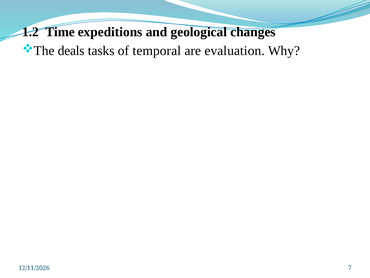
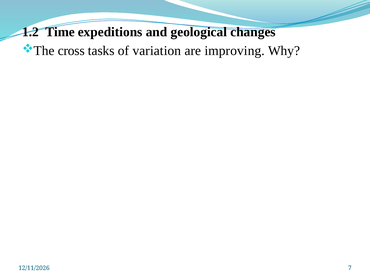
deals: deals -> cross (71, 51)
temporal: temporal -> variation (157, 51)
evaluation: evaluation -> improving (235, 51)
